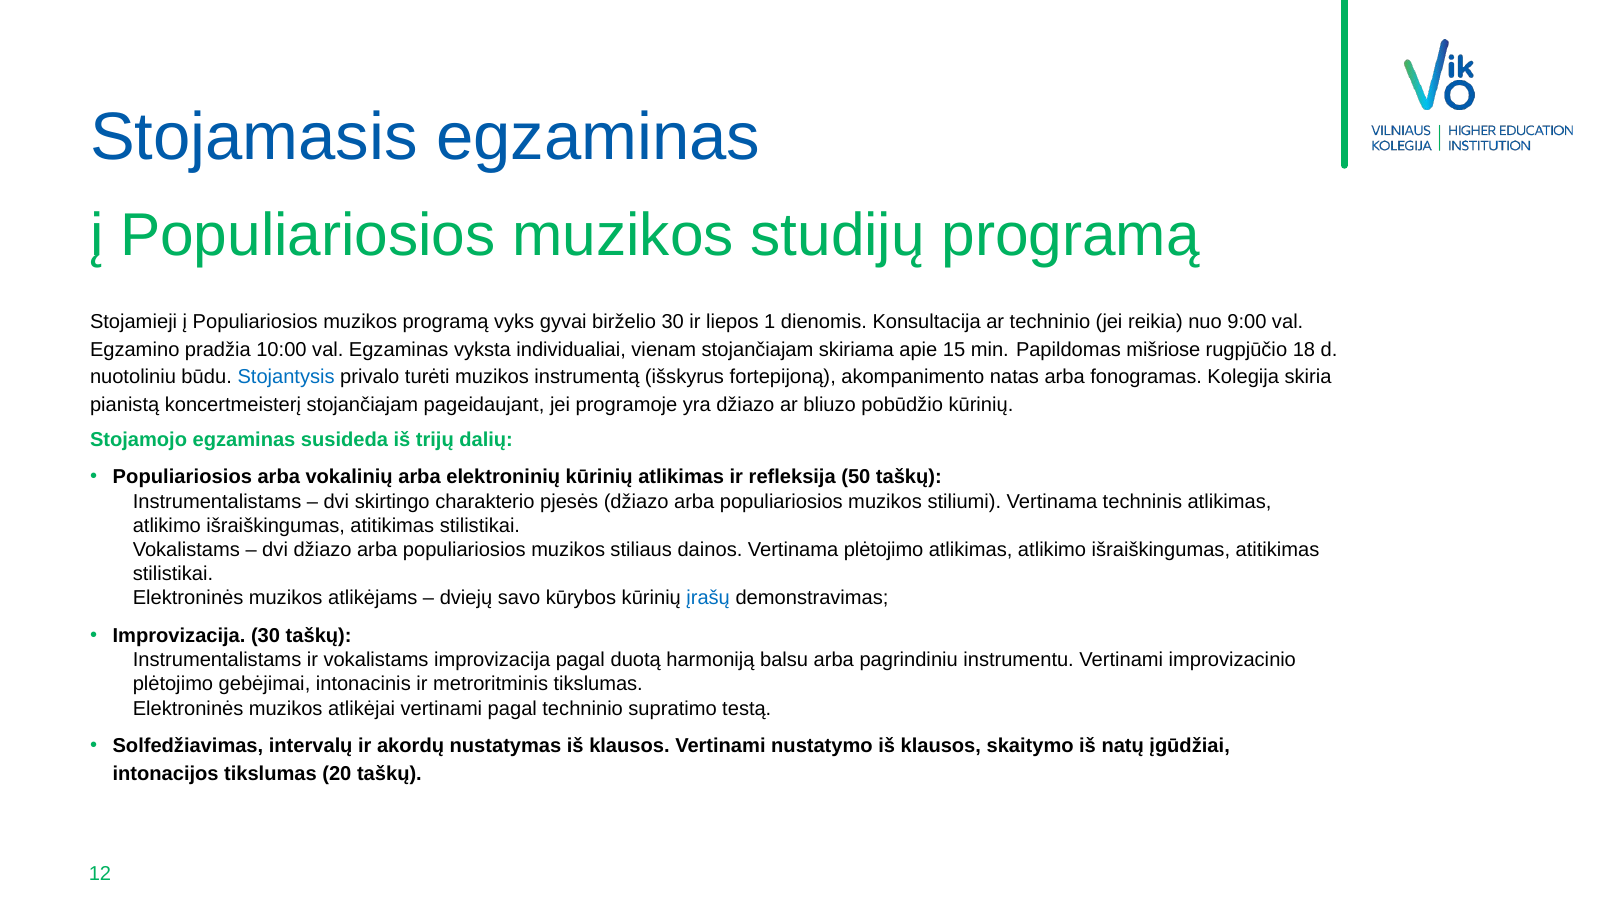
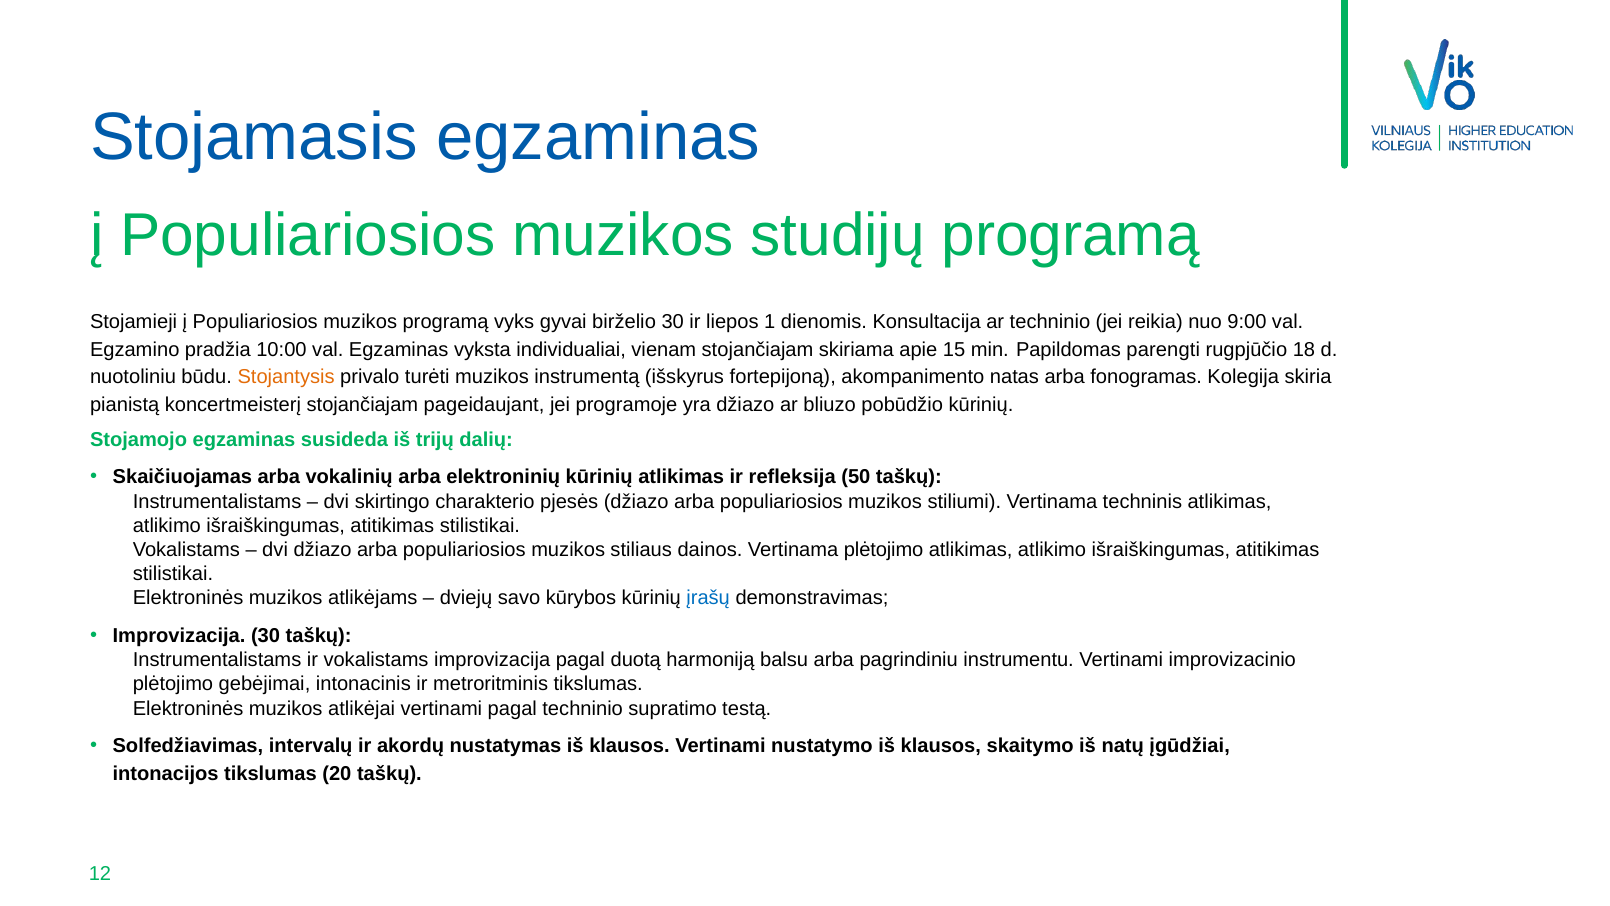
mišriose: mišriose -> parengti (1163, 349)
Stojantysis colour: blue -> orange (286, 377)
Populiariosios: Populiariosios -> Skaičiuojamas (182, 477)
